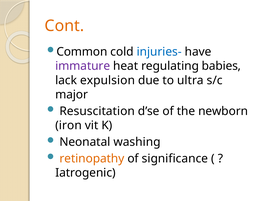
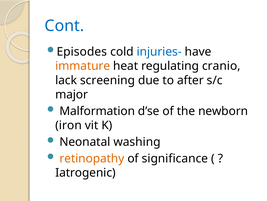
Cont colour: orange -> blue (64, 26)
Common: Common -> Episodes (82, 52)
immature colour: purple -> orange (83, 66)
babies: babies -> cranio (221, 66)
expulsion: expulsion -> screening (108, 80)
ultra: ultra -> after (190, 80)
Resuscitation: Resuscitation -> Malformation (97, 111)
